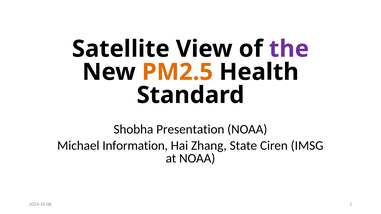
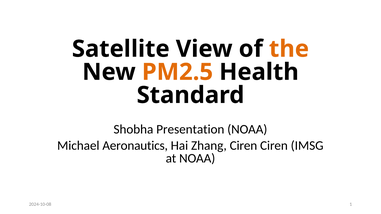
the colour: purple -> orange (289, 49)
Information: Information -> Aeronautics (135, 146)
Zhang State: State -> Ciren (243, 146)
